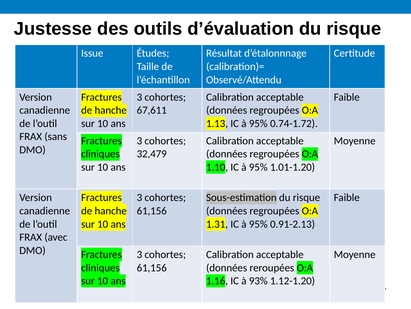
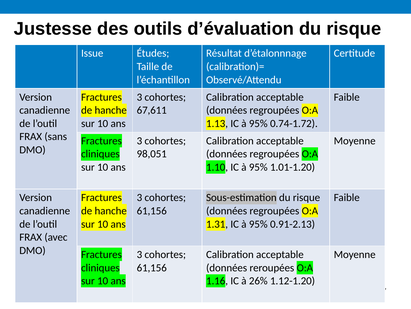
32,479: 32,479 -> 98,051 (152, 154)
93%: 93% -> 26% (258, 280)
